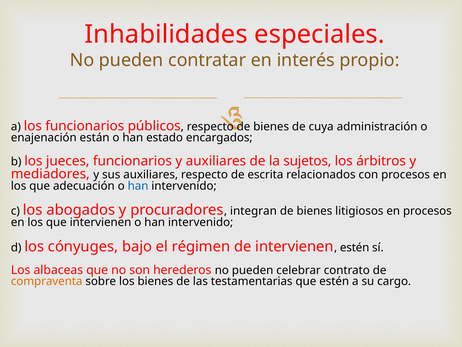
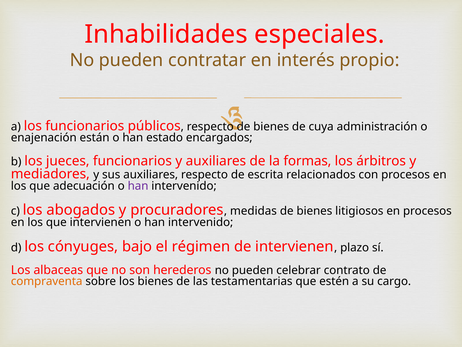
sujetos: sujetos -> formas (307, 161)
han colour: blue -> purple (138, 186)
integran: integran -> medidas (253, 211)
estén: estén -> plazo (355, 247)
